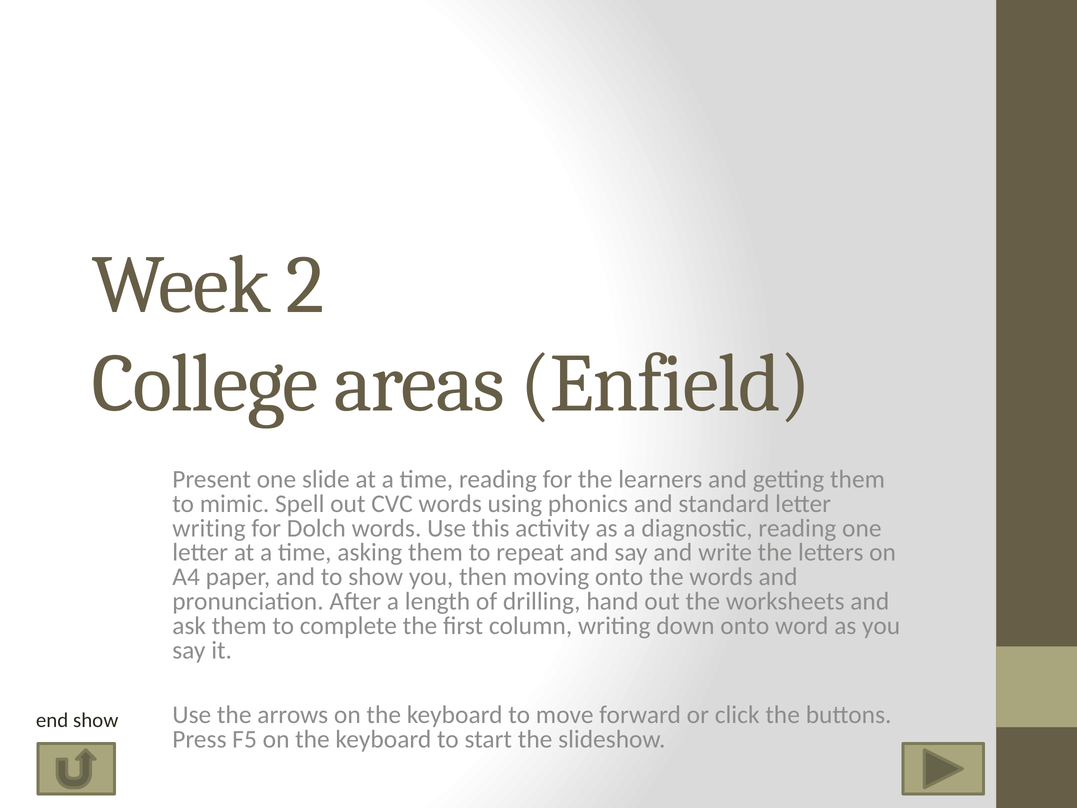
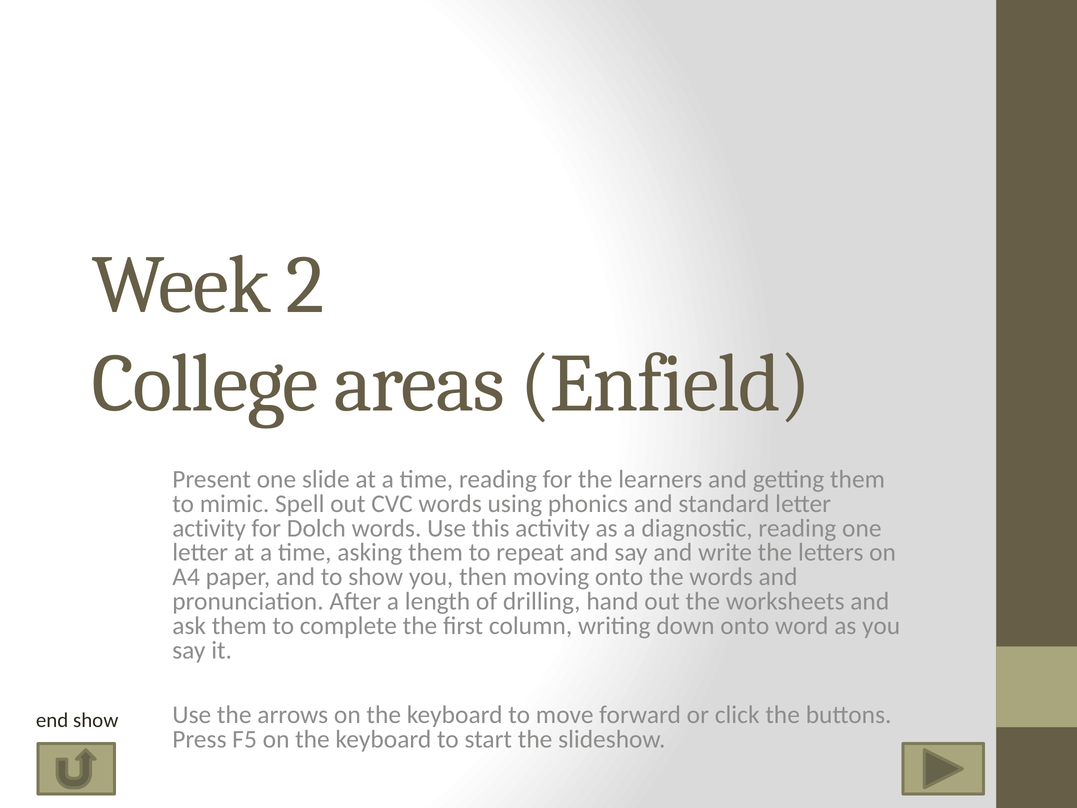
writing: writing -> activity (209, 528)
